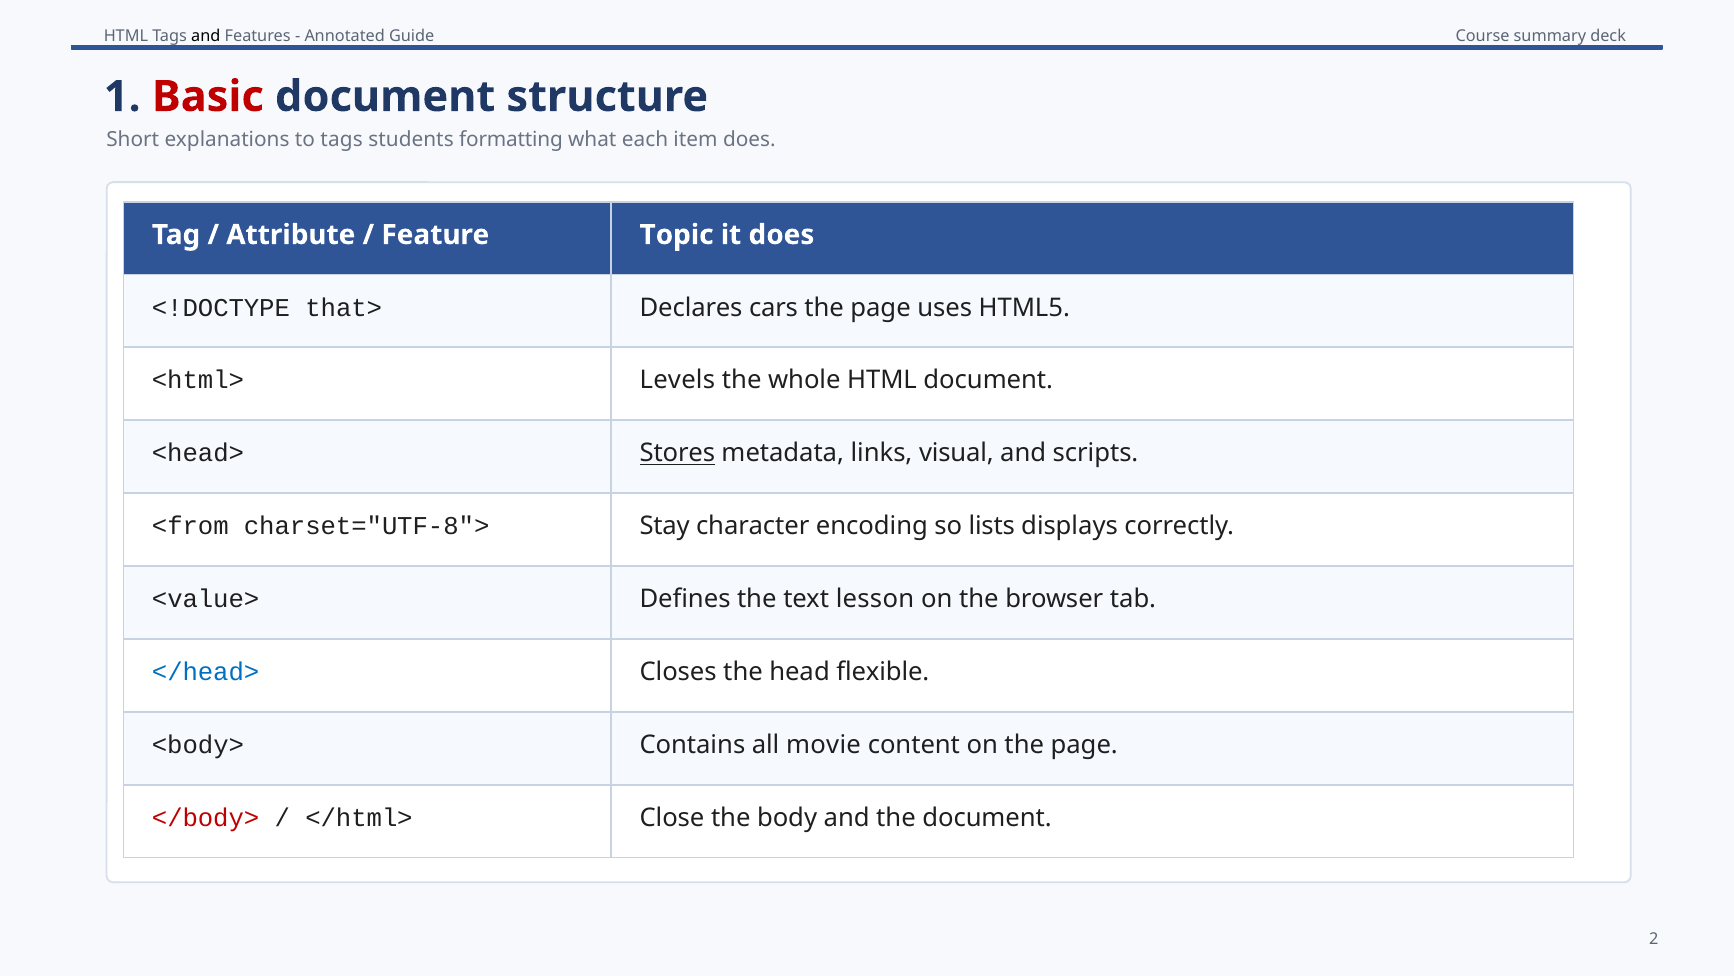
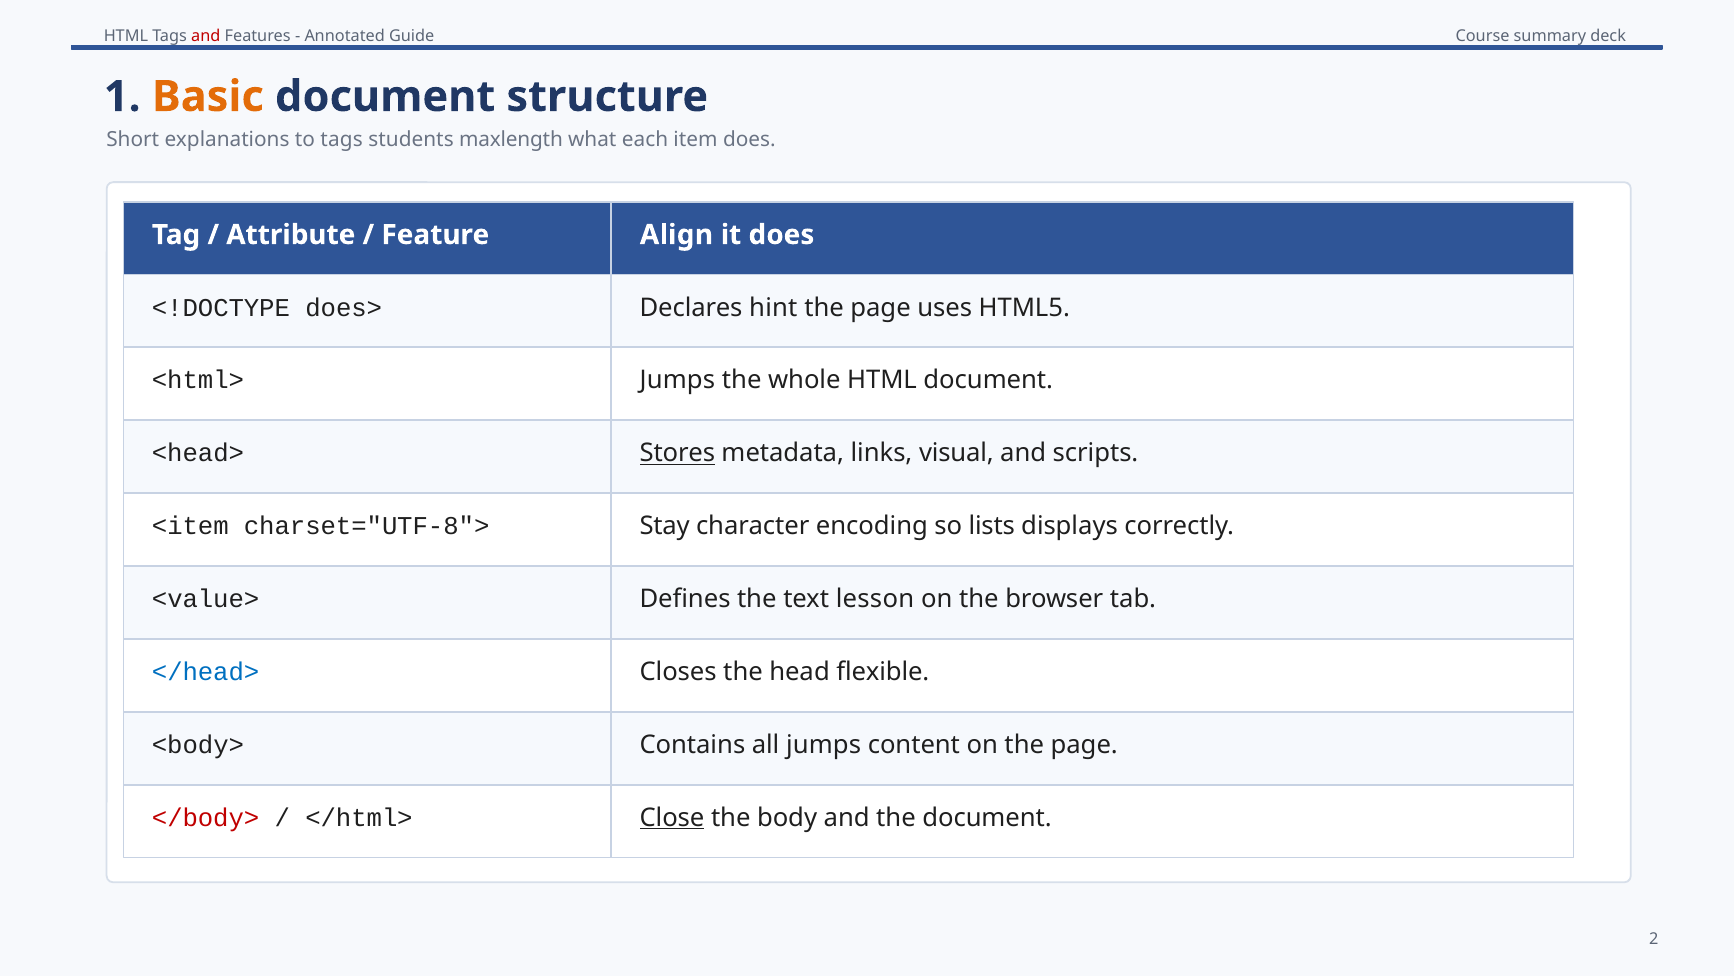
and colour: black -> red (206, 36)
Basic colour: red -> orange (208, 97)
formatting: formatting -> maxlength (511, 139)
Topic: Topic -> Align (676, 235)
that>: that> -> does> (344, 307)
cars: cars -> hint (773, 307)
<html> Levels: Levels -> Jumps (677, 380)
<from: <from -> <item (190, 526)
all movie: movie -> jumps (824, 744)
Close underline: none -> present (672, 817)
